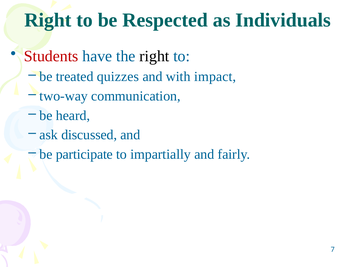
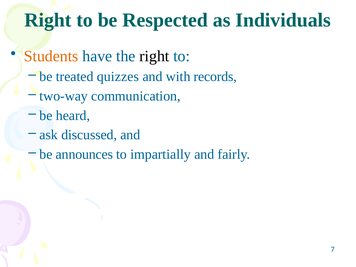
Students colour: red -> orange (51, 56)
impact: impact -> records (215, 77)
participate: participate -> announces (84, 154)
